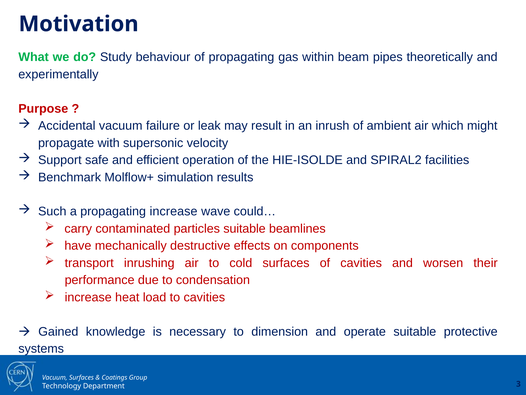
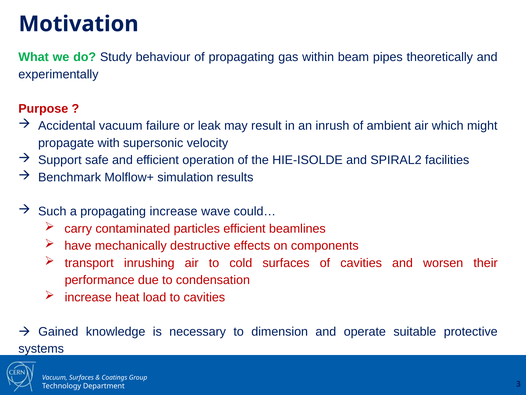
particles suitable: suitable -> efficient (245, 228)
